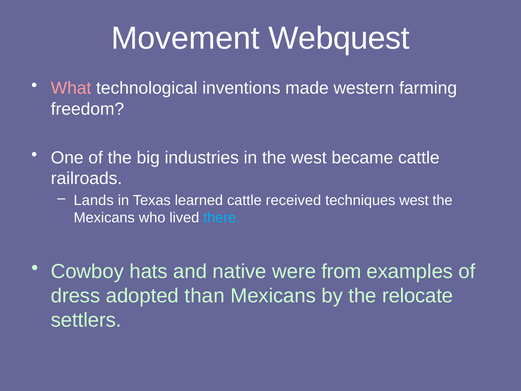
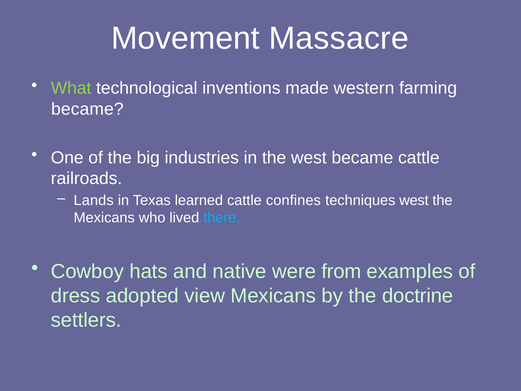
Webquest: Webquest -> Massacre (339, 38)
What colour: pink -> light green (71, 88)
freedom: freedom -> became (87, 109)
received: received -> confines (293, 200)
than: than -> view (205, 296)
relocate: relocate -> doctrine (418, 296)
